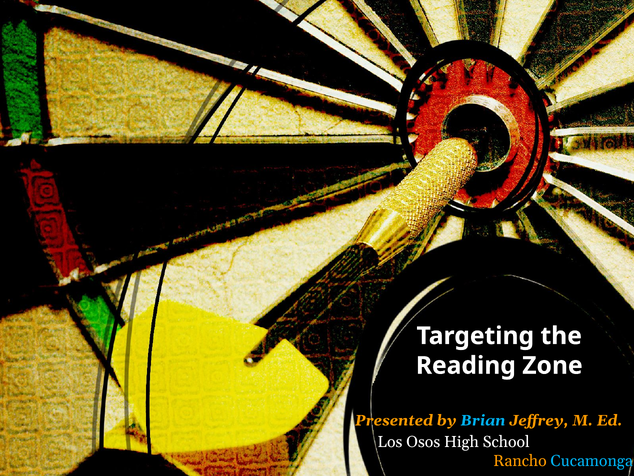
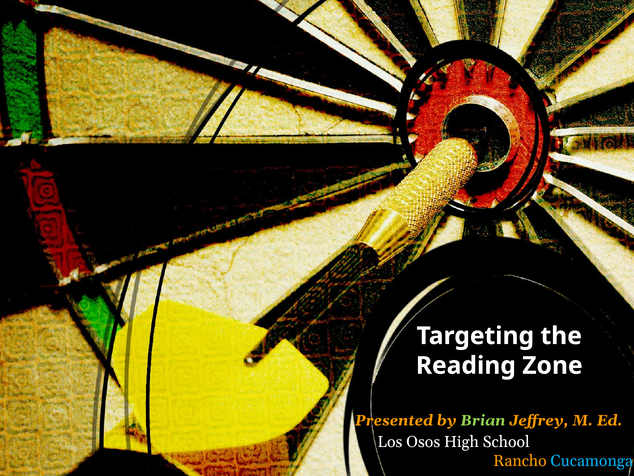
Brian colour: light blue -> light green (483, 420)
